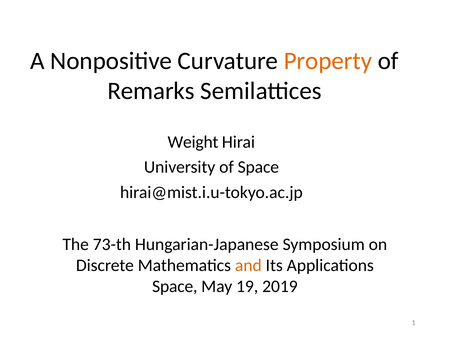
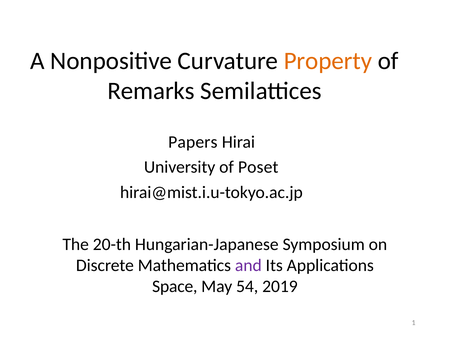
Weight: Weight -> Papers (193, 142)
of Space: Space -> Poset (258, 167)
73-th: 73-th -> 20-th (112, 245)
and colour: orange -> purple (248, 266)
19: 19 -> 54 (247, 287)
